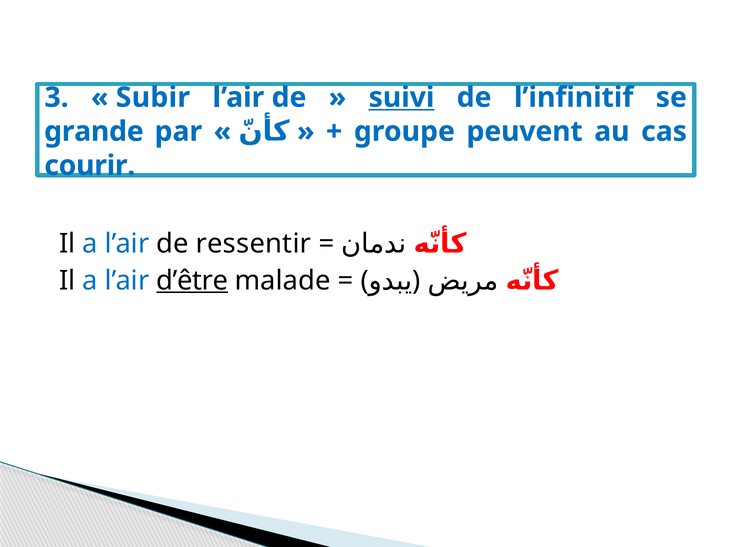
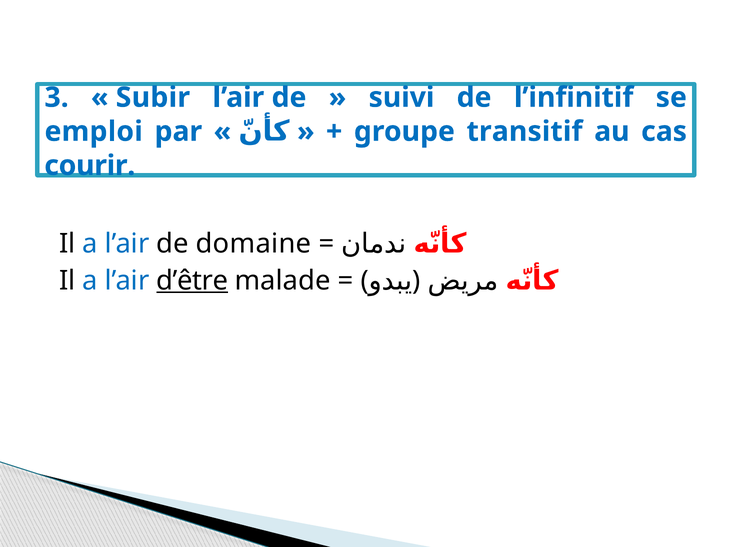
suivi underline: present -> none (401, 98)
peuvent: peuvent -> transitif (525, 132)
grande: grande -> emploi (94, 132)
ressentir: ressentir -> domaine (253, 244)
